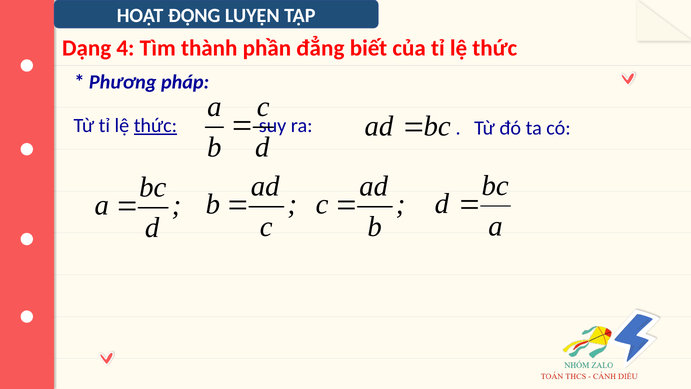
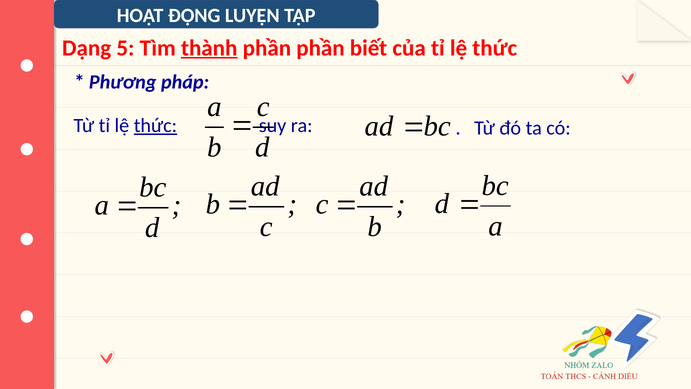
4: 4 -> 5 (125, 48)
thành underline: none -> present (209, 48)
phần đẳng: đẳng -> phần (321, 48)
